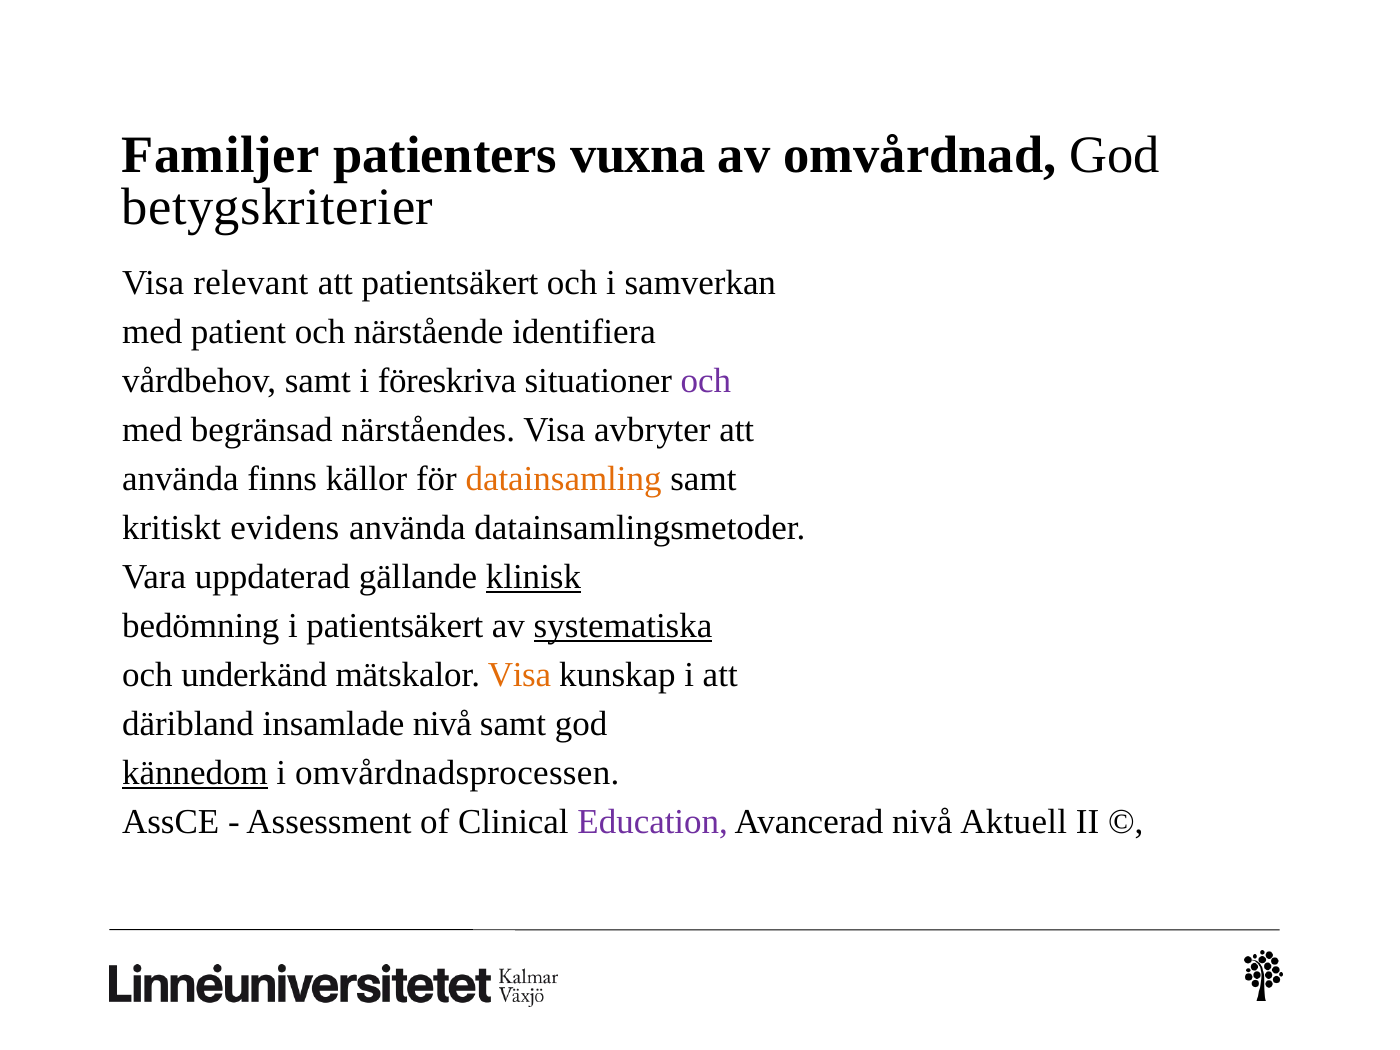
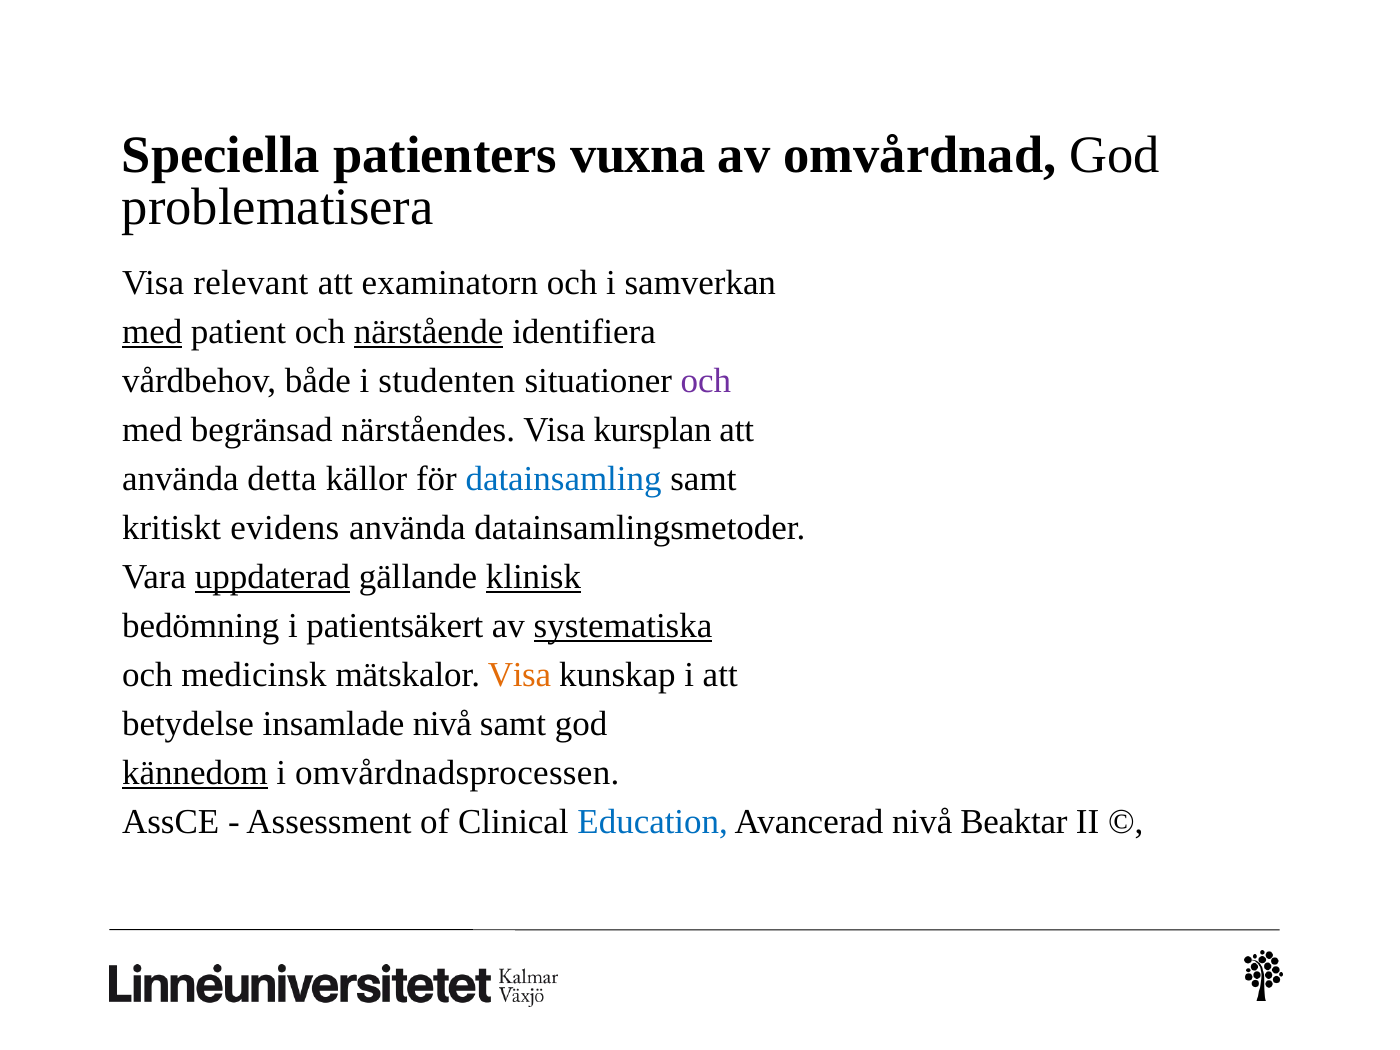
Familjer: Familjer -> Speciella (221, 155)
betygskriterier: betygskriterier -> problematisera (278, 208)
att patientsäkert: patientsäkert -> examinatorn (450, 283)
med underline: none -> present (152, 332)
närstående underline: none -> present (429, 332)
vårdbehov samt: samt -> både (318, 381)
föreskriva: föreskriva -> studenten (447, 381)
avbryter: avbryter -> kursplan (653, 430)
finns: finns -> detta (282, 479)
datainsamling colour: orange -> blue (564, 479)
uppdaterad underline: none -> present (272, 577)
underkänd: underkänd -> medicinsk (254, 675)
däribland: däribland -> betydelse (188, 724)
Education colour: purple -> blue (653, 822)
Aktuell: Aktuell -> Beaktar (1014, 822)
